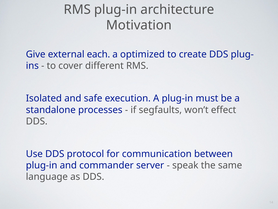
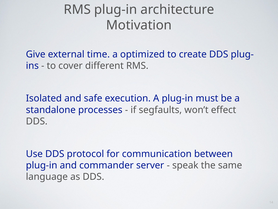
each: each -> time (98, 54)
